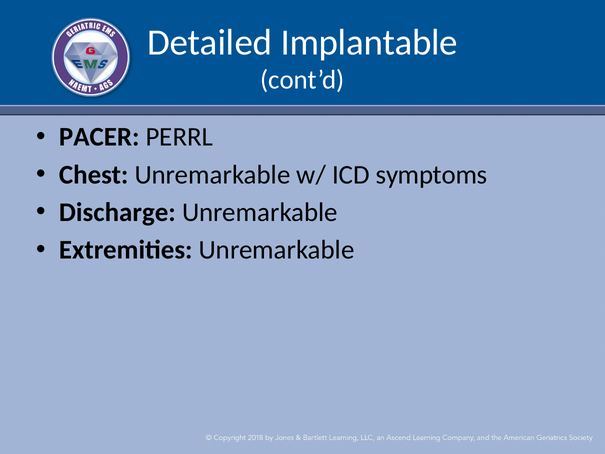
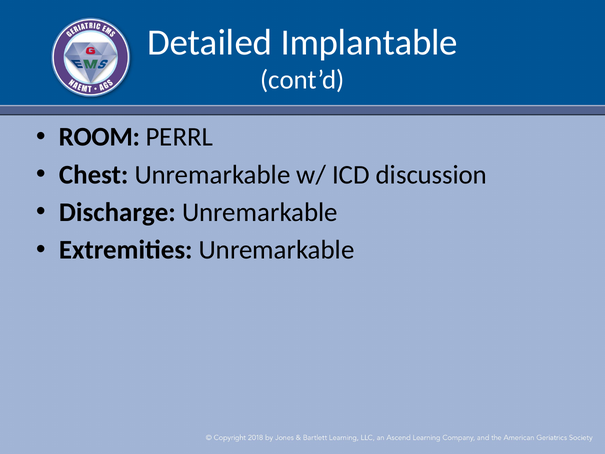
PACER: PACER -> ROOM (99, 137)
symptoms: symptoms -> discussion (431, 175)
